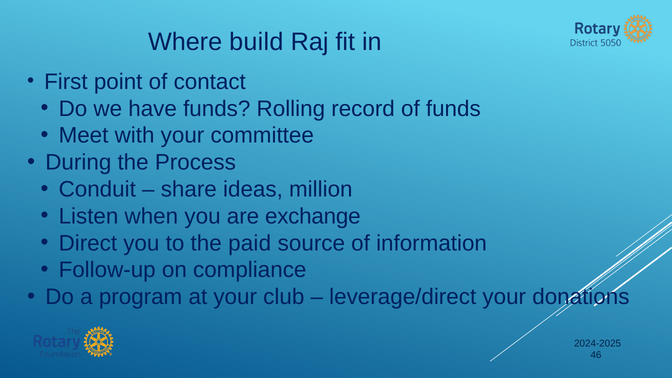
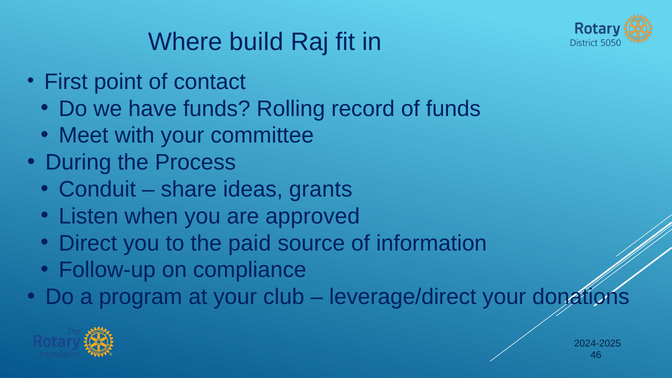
million: million -> grants (321, 189)
exchange: exchange -> approved (313, 216)
